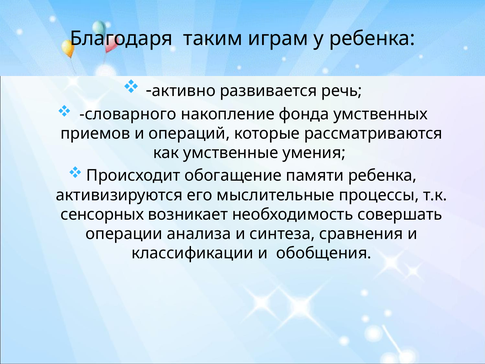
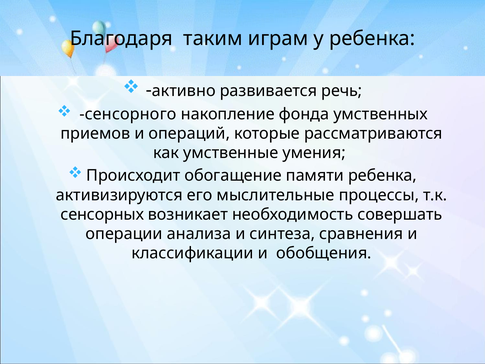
словарного: словарного -> сенсорного (128, 114)
